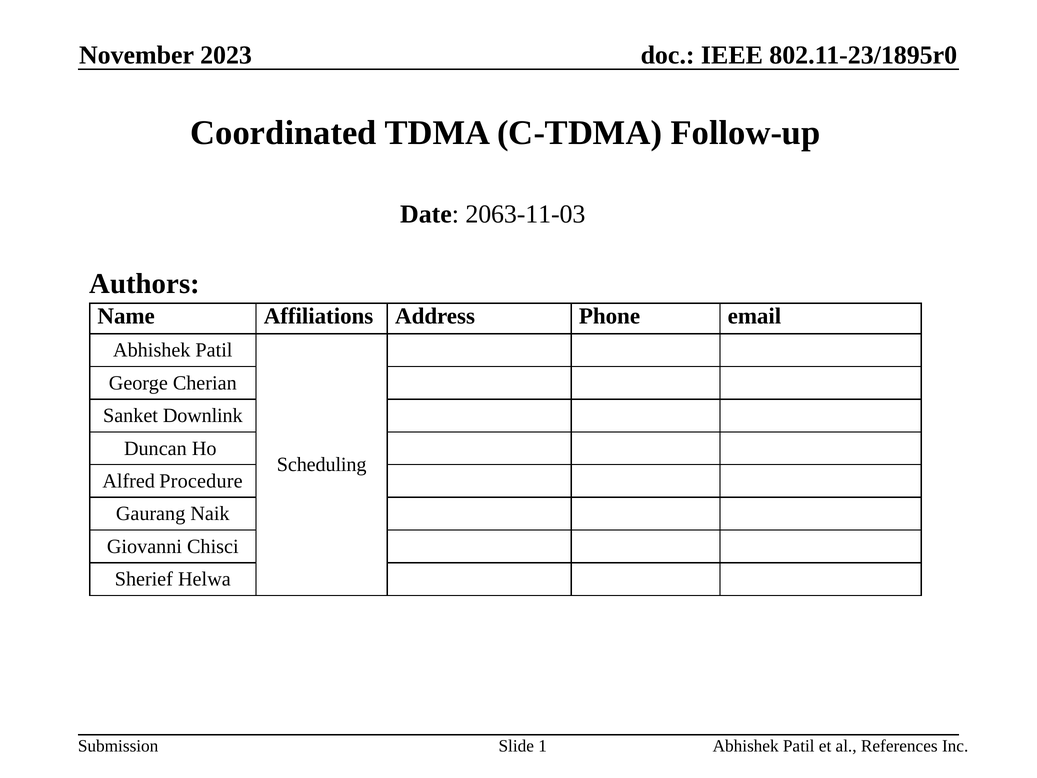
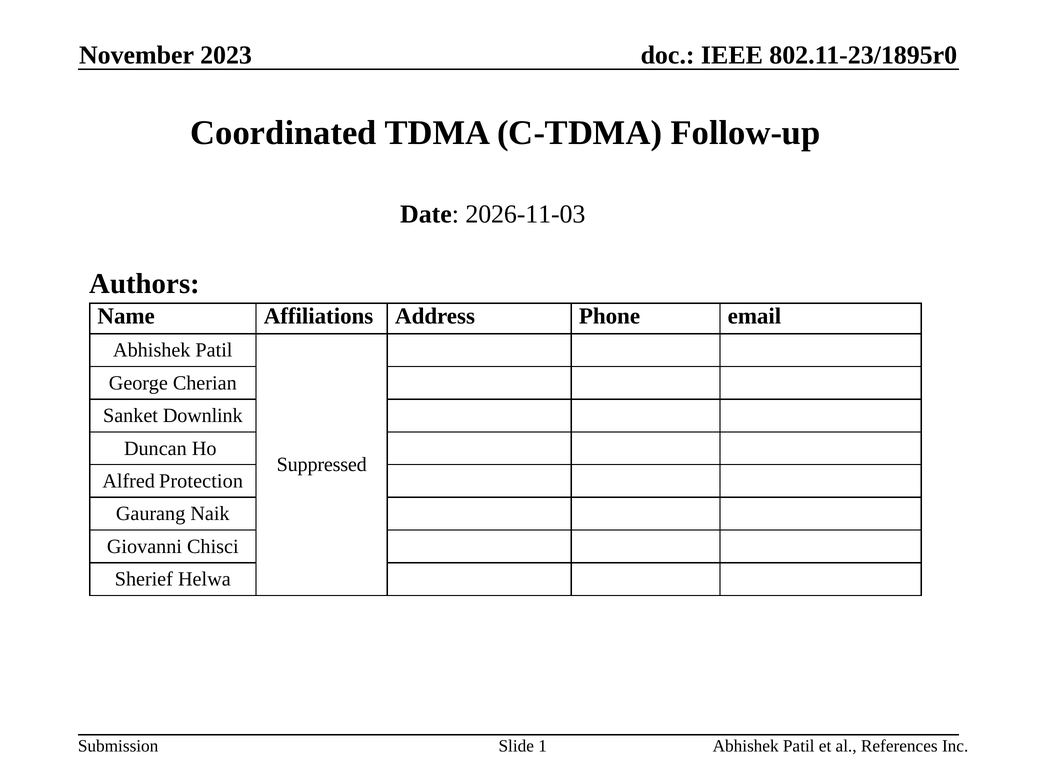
2063-11-03: 2063-11-03 -> 2026-11-03 (525, 214)
Scheduling: Scheduling -> Suppressed (322, 465)
Procedure: Procedure -> Protection (201, 481)
